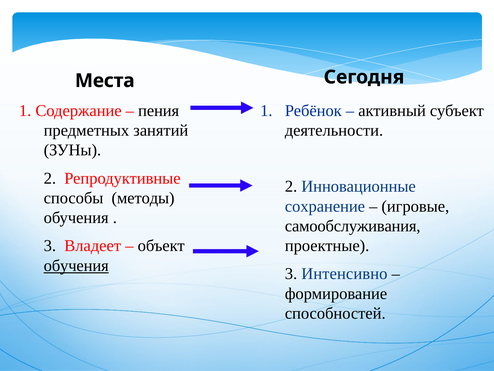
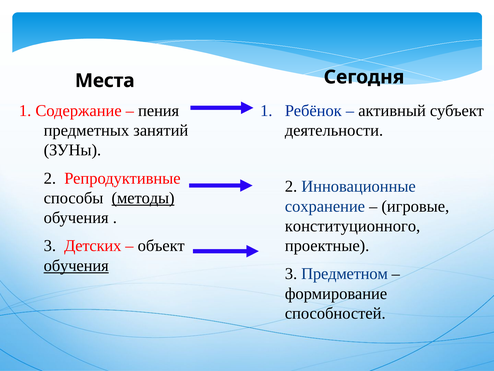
методы underline: none -> present (143, 198)
самообслуживания: самообслуживания -> конституционного (353, 226)
Владеет: Владеет -> Детских (93, 245)
Интенсивно: Интенсивно -> Предметном (345, 273)
